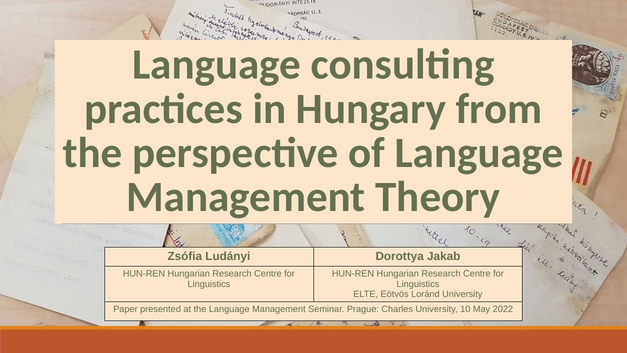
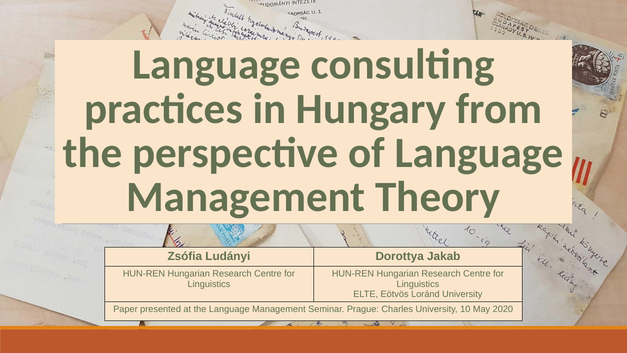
2022: 2022 -> 2020 (503, 309)
